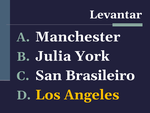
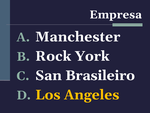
Levantar: Levantar -> Empresa (116, 15)
Julia: Julia -> Rock (53, 56)
